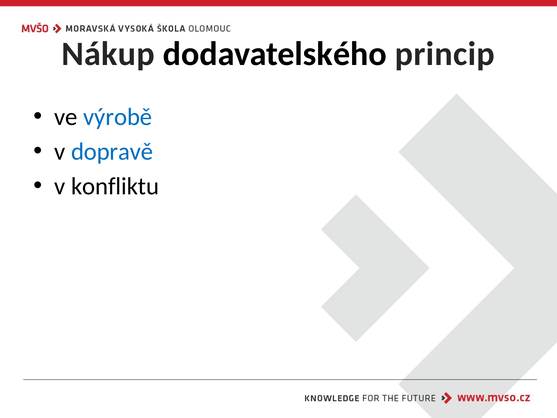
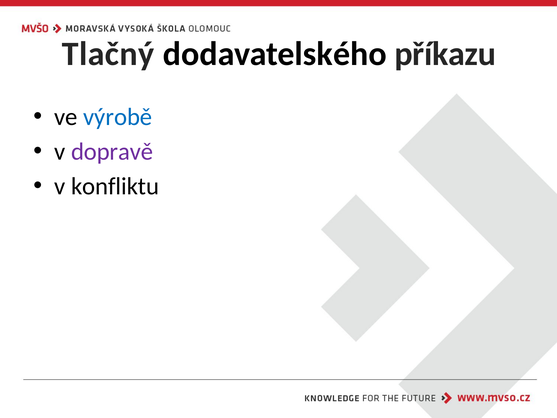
Nákup: Nákup -> Tlačný (108, 54)
princip: princip -> příkazu (445, 54)
dopravě colour: blue -> purple (112, 152)
